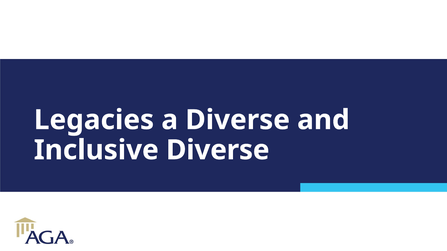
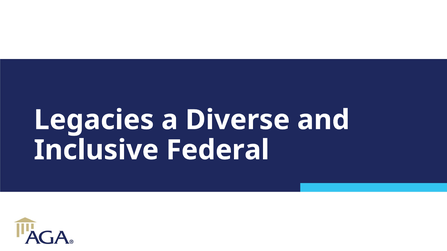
Inclusive Diverse: Diverse -> Federal (218, 150)
